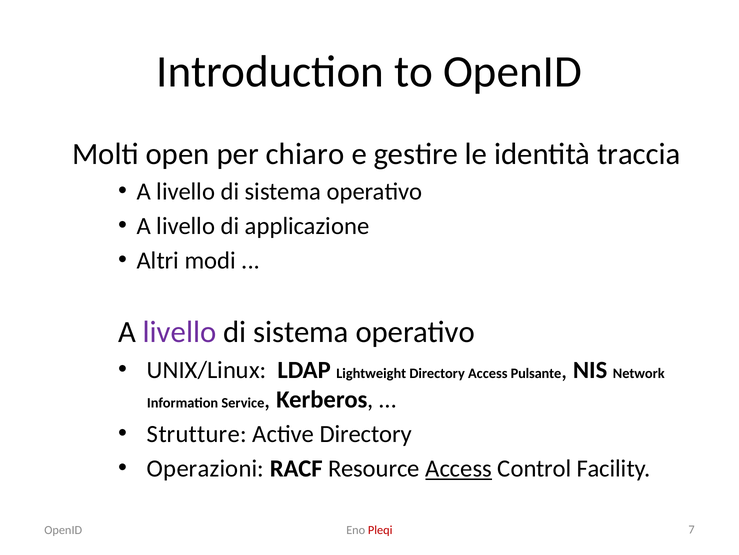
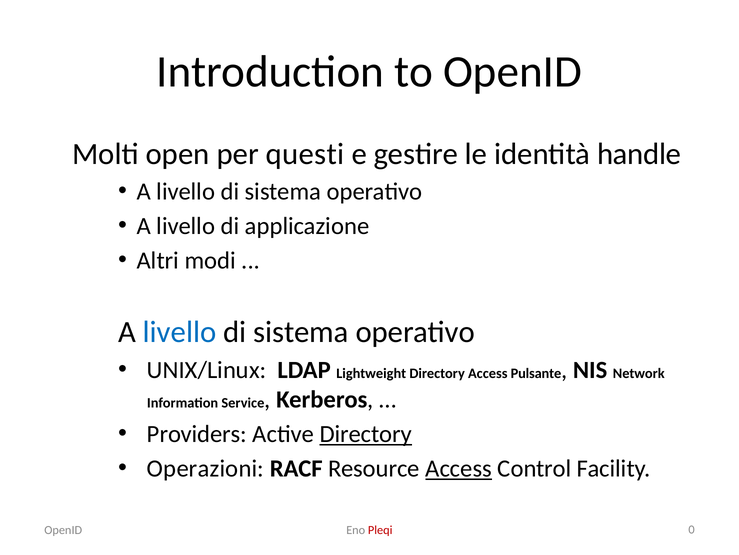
chiaro: chiaro -> questi (305, 154)
traccia: traccia -> handle (639, 154)
livello colour: purple -> blue (180, 332)
Strutture: Strutture -> Providers (197, 434)
Directory underline: none -> present (366, 434)
7: 7 -> 0 (692, 529)
